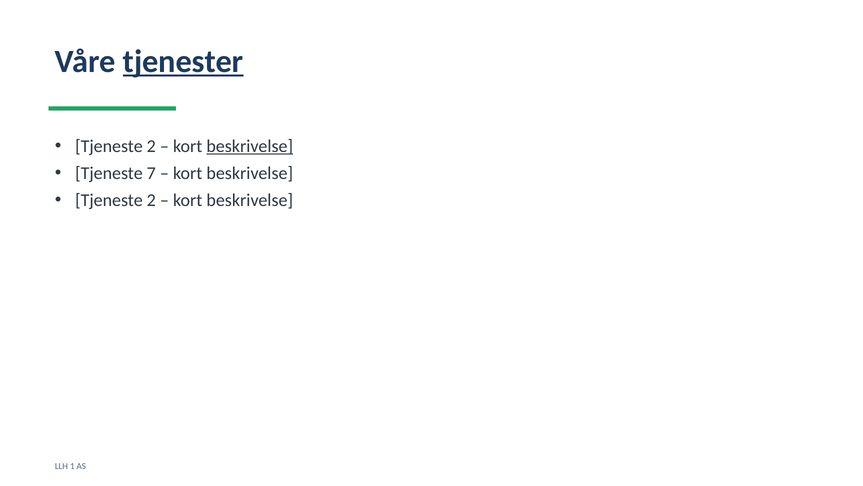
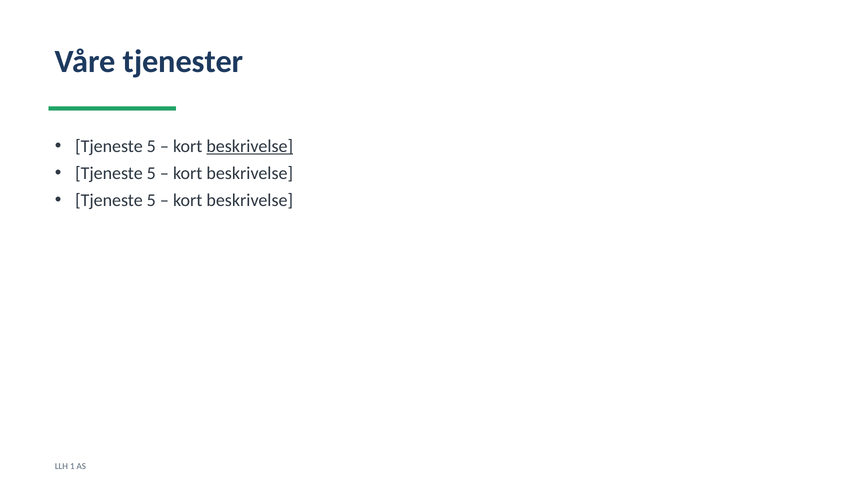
tjenester underline: present -> none (183, 62)
2: 2 -> 5 (151, 146)
7: 7 -> 5 (151, 173)
2: 2 -> 5 (151, 200)
